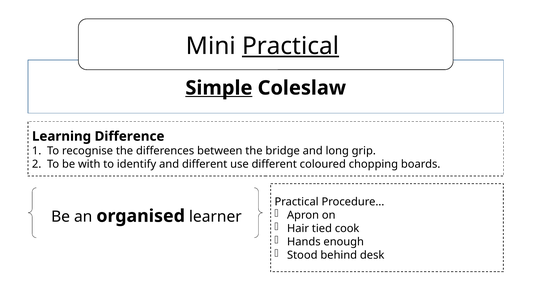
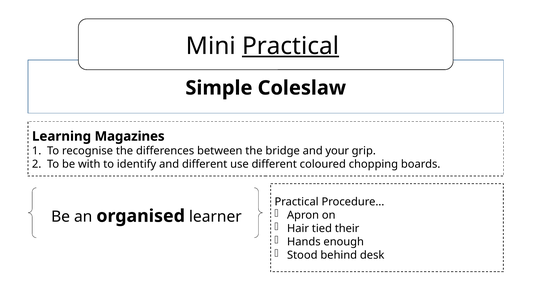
Simple underline: present -> none (219, 88)
Difference: Difference -> Magazines (130, 136)
long: long -> your (337, 151)
cook: cook -> their (347, 229)
